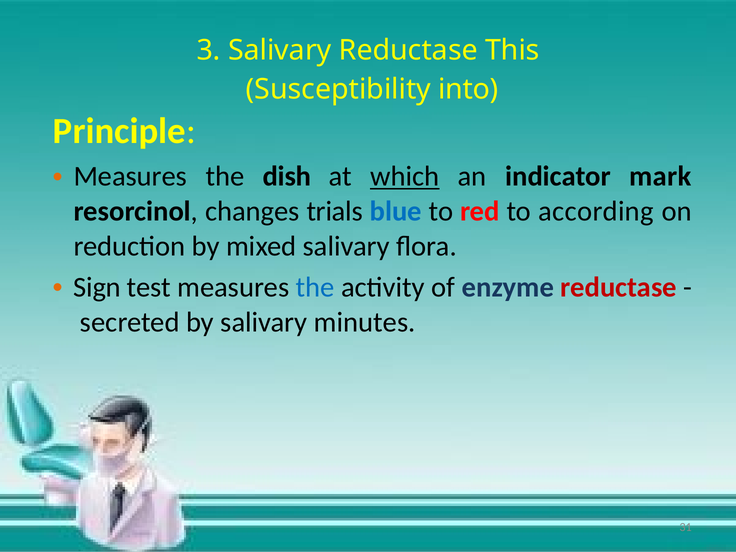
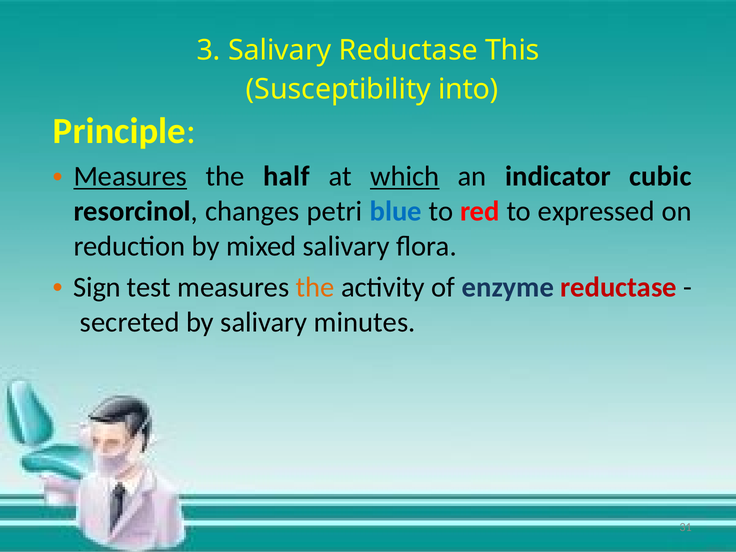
Measures underline: none -> present (130, 176)
dish: dish -> half (287, 176)
mark: mark -> cubic (660, 176)
trials: trials -> petri (334, 211)
according: according -> expressed (596, 211)
the colour: blue -> orange (315, 287)
